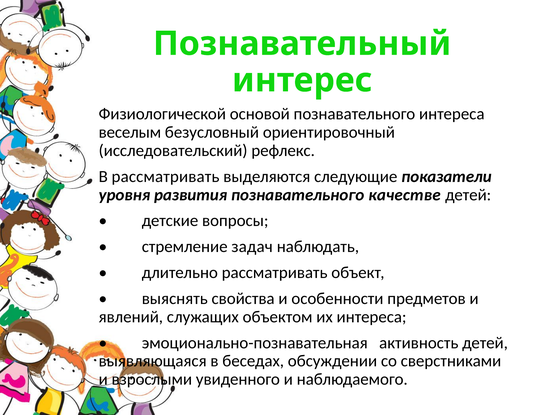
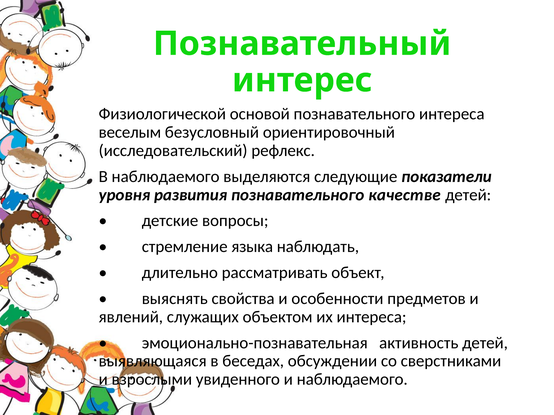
В рассматривать: рассматривать -> наблюдаемого (166, 177)
задач: задач -> языка (252, 247)
